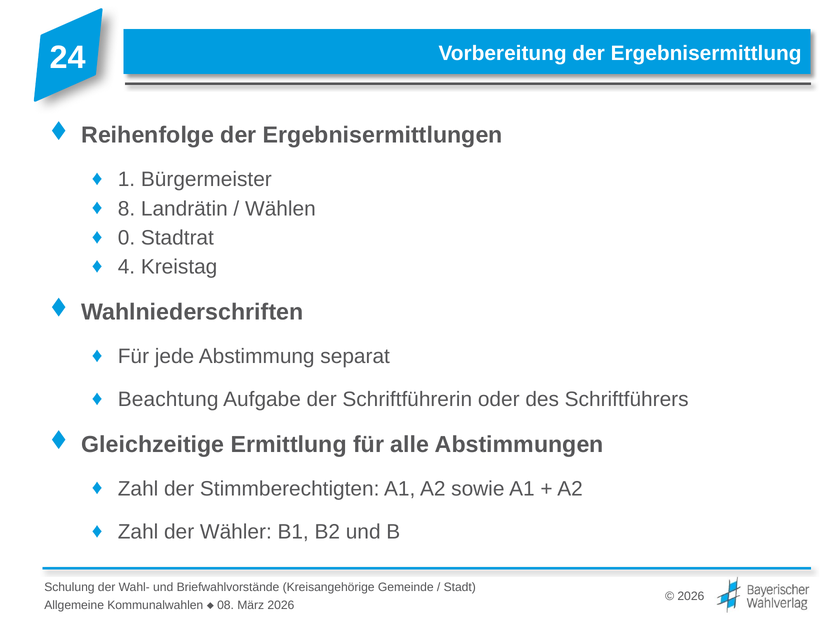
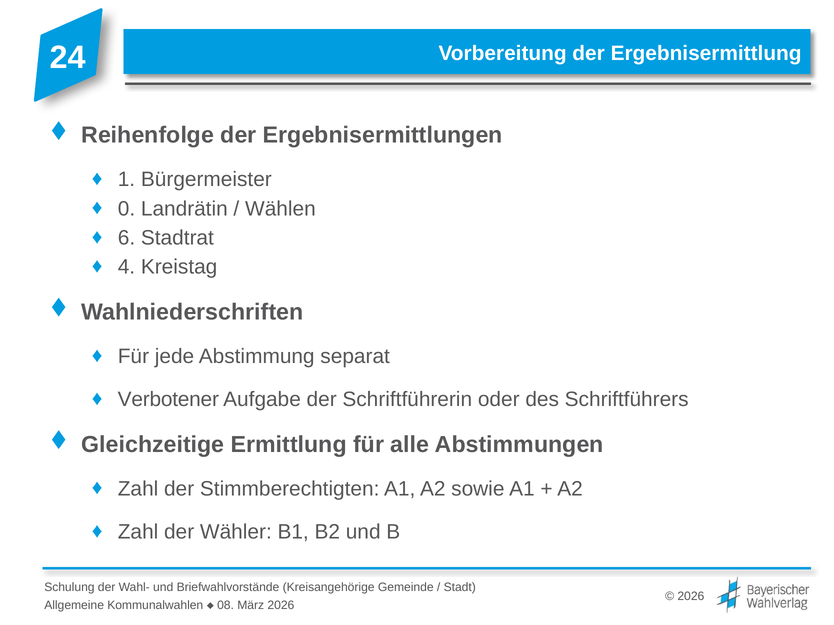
8: 8 -> 0 (127, 209)
0: 0 -> 6 (127, 238)
Beachtung: Beachtung -> Verbotener (168, 400)
